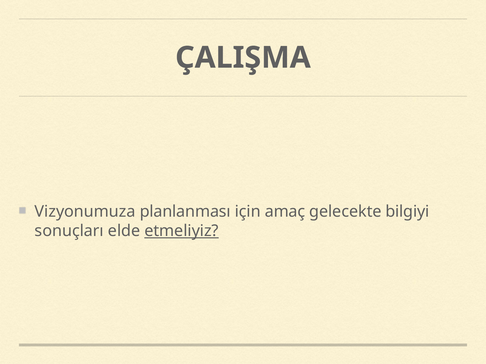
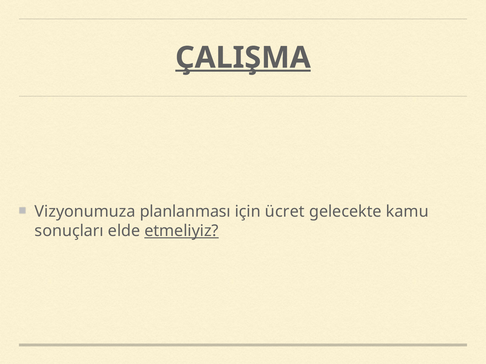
ÇALIŞMA underline: none -> present (243, 58)
amaç: amaç -> ücret (285, 212)
bilgiyi: bilgiyi -> kamu (407, 212)
